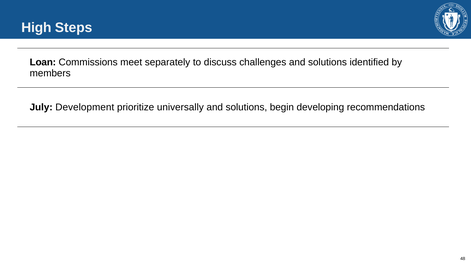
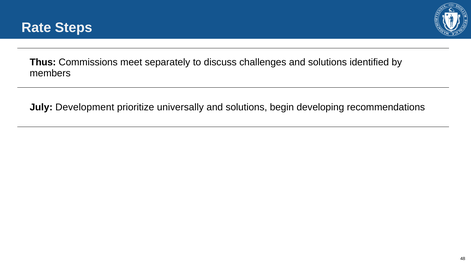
High: High -> Rate (36, 28)
Loan: Loan -> Thus (43, 62)
